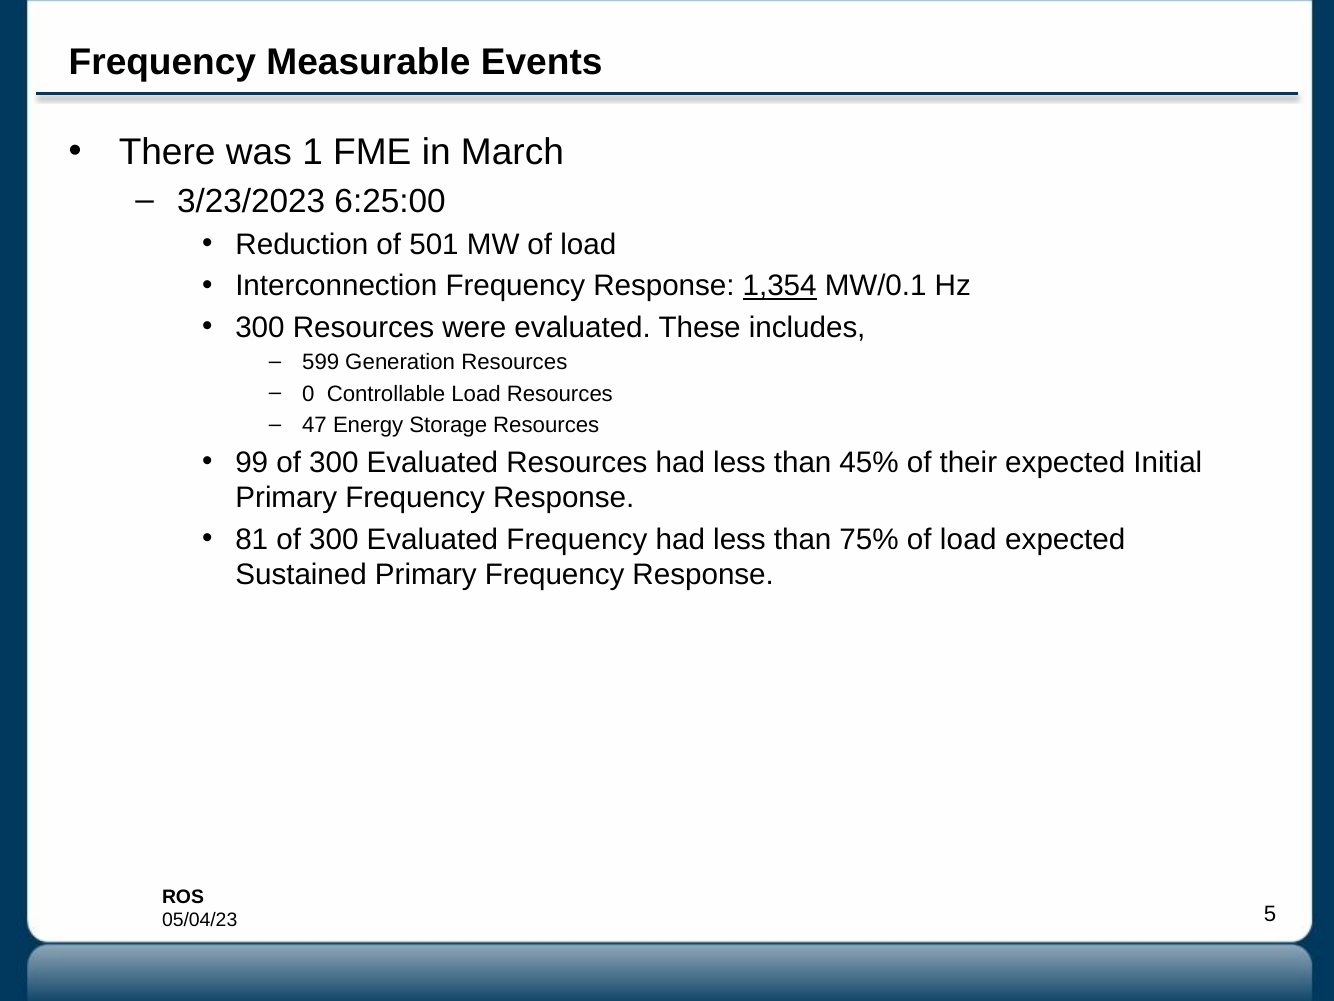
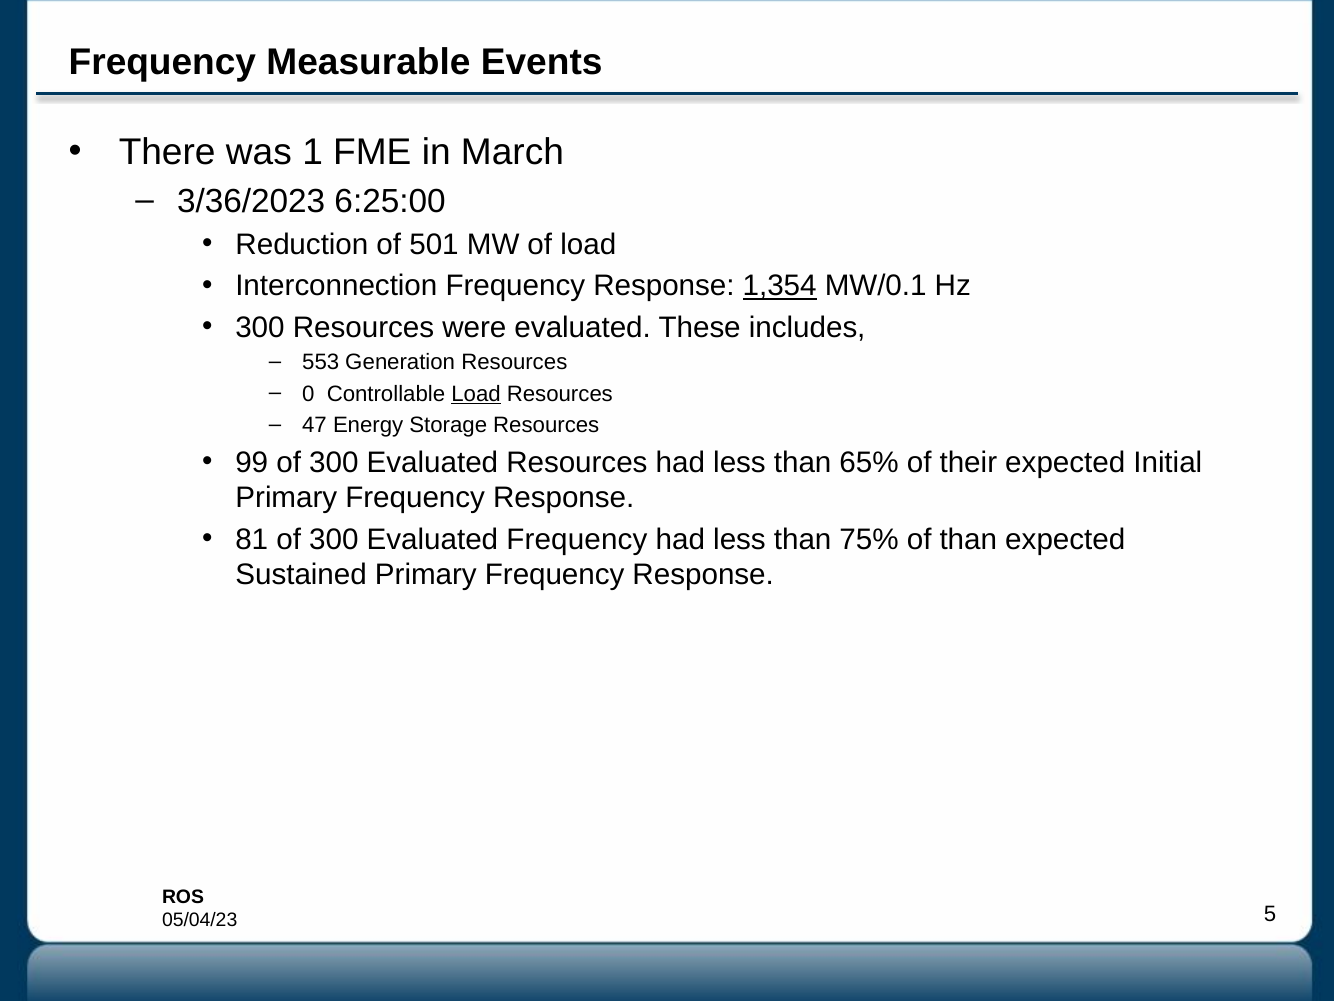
3/23/2023: 3/23/2023 -> 3/36/2023 (251, 201)
599: 599 -> 553 (321, 362)
Load underline: none -> present (476, 394)
45%: 45% -> 65% (869, 462)
75% of load: load -> than (968, 539)
